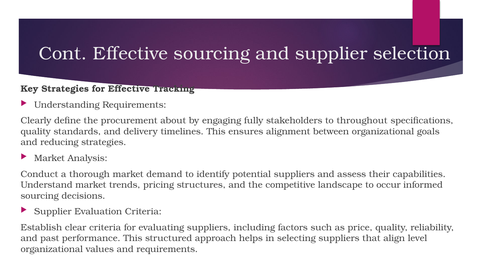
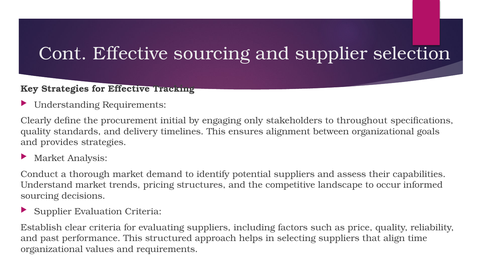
about: about -> initial (173, 121)
fully: fully -> only (254, 121)
reducing: reducing -> provides (59, 142)
level: level -> time (417, 238)
